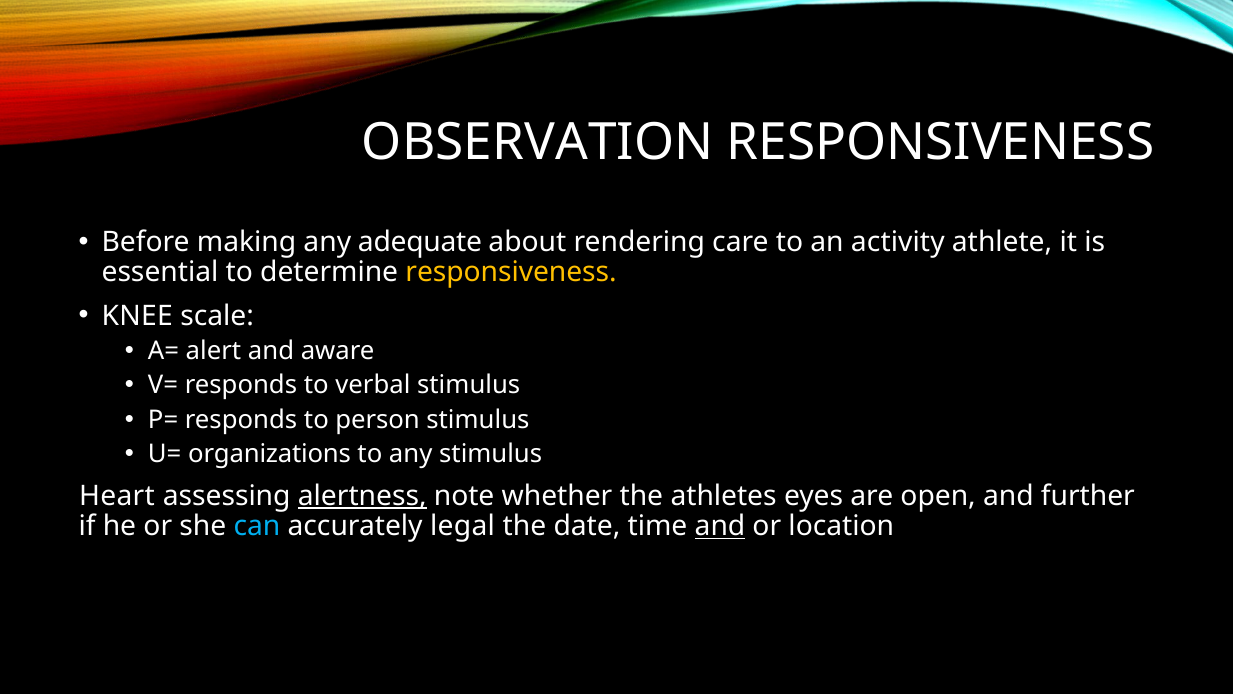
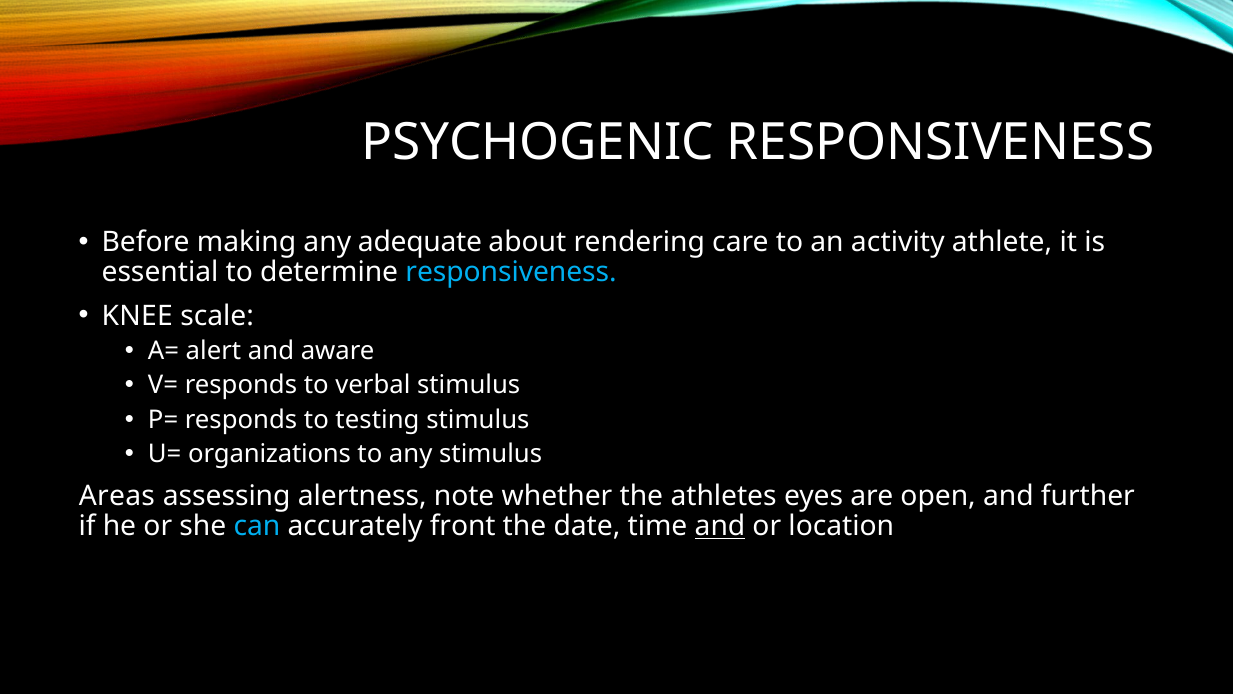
OBSERVATION: OBSERVATION -> PSYCHOGENIC (538, 142)
responsiveness colour: yellow -> light blue (511, 272)
person: person -> testing (378, 419)
Heart: Heart -> Areas (117, 495)
alertness underline: present -> none (362, 495)
legal: legal -> front (463, 526)
